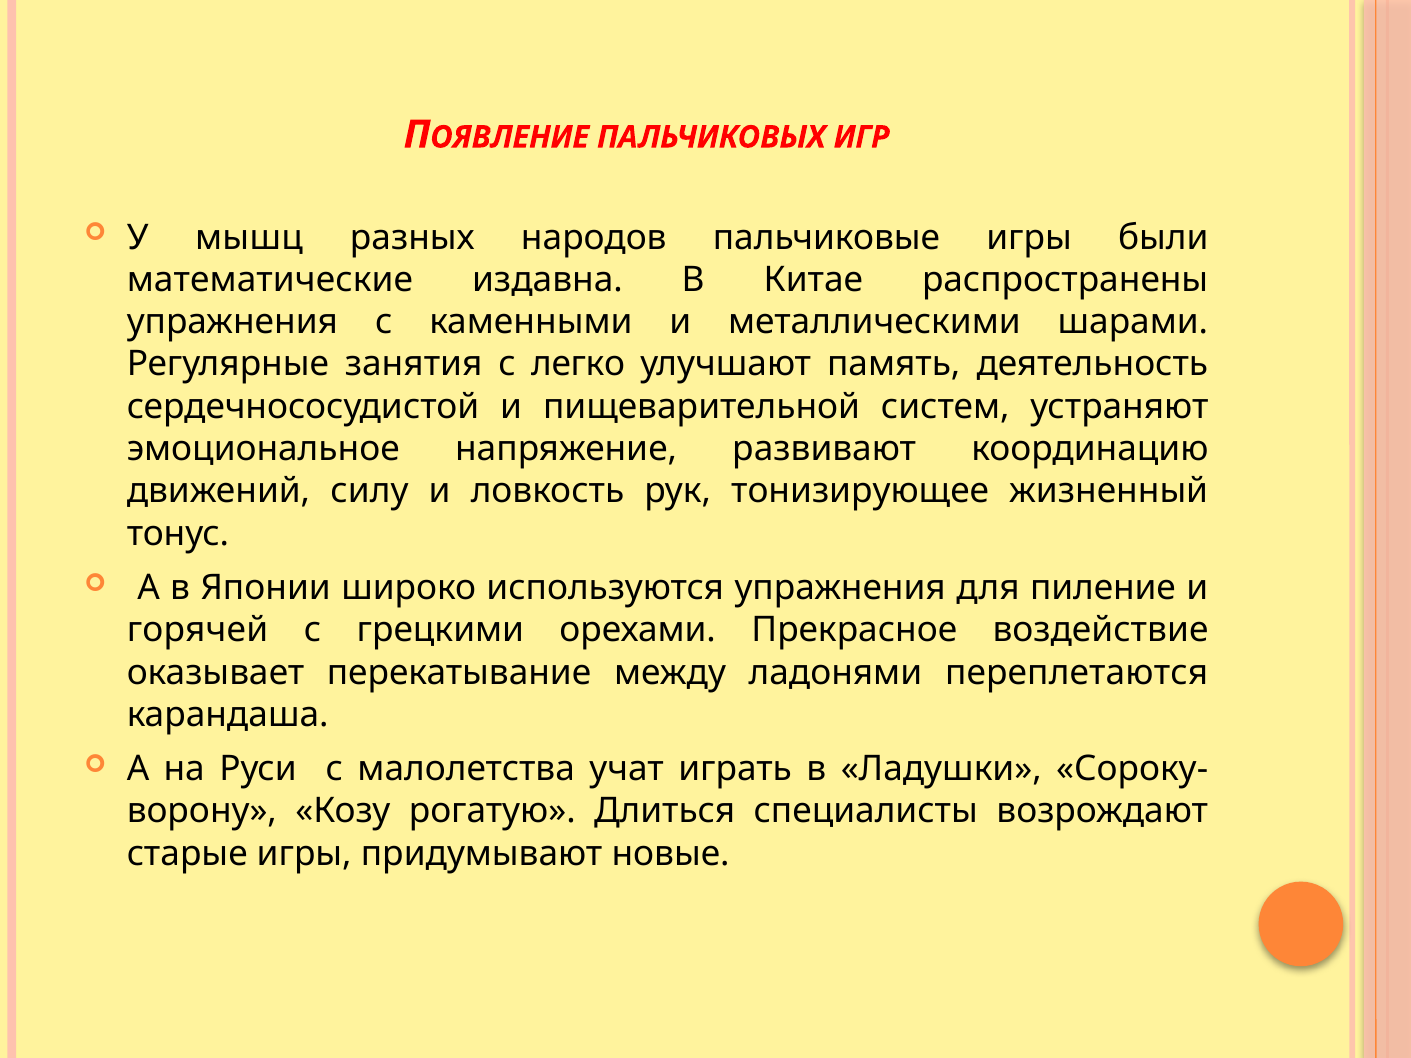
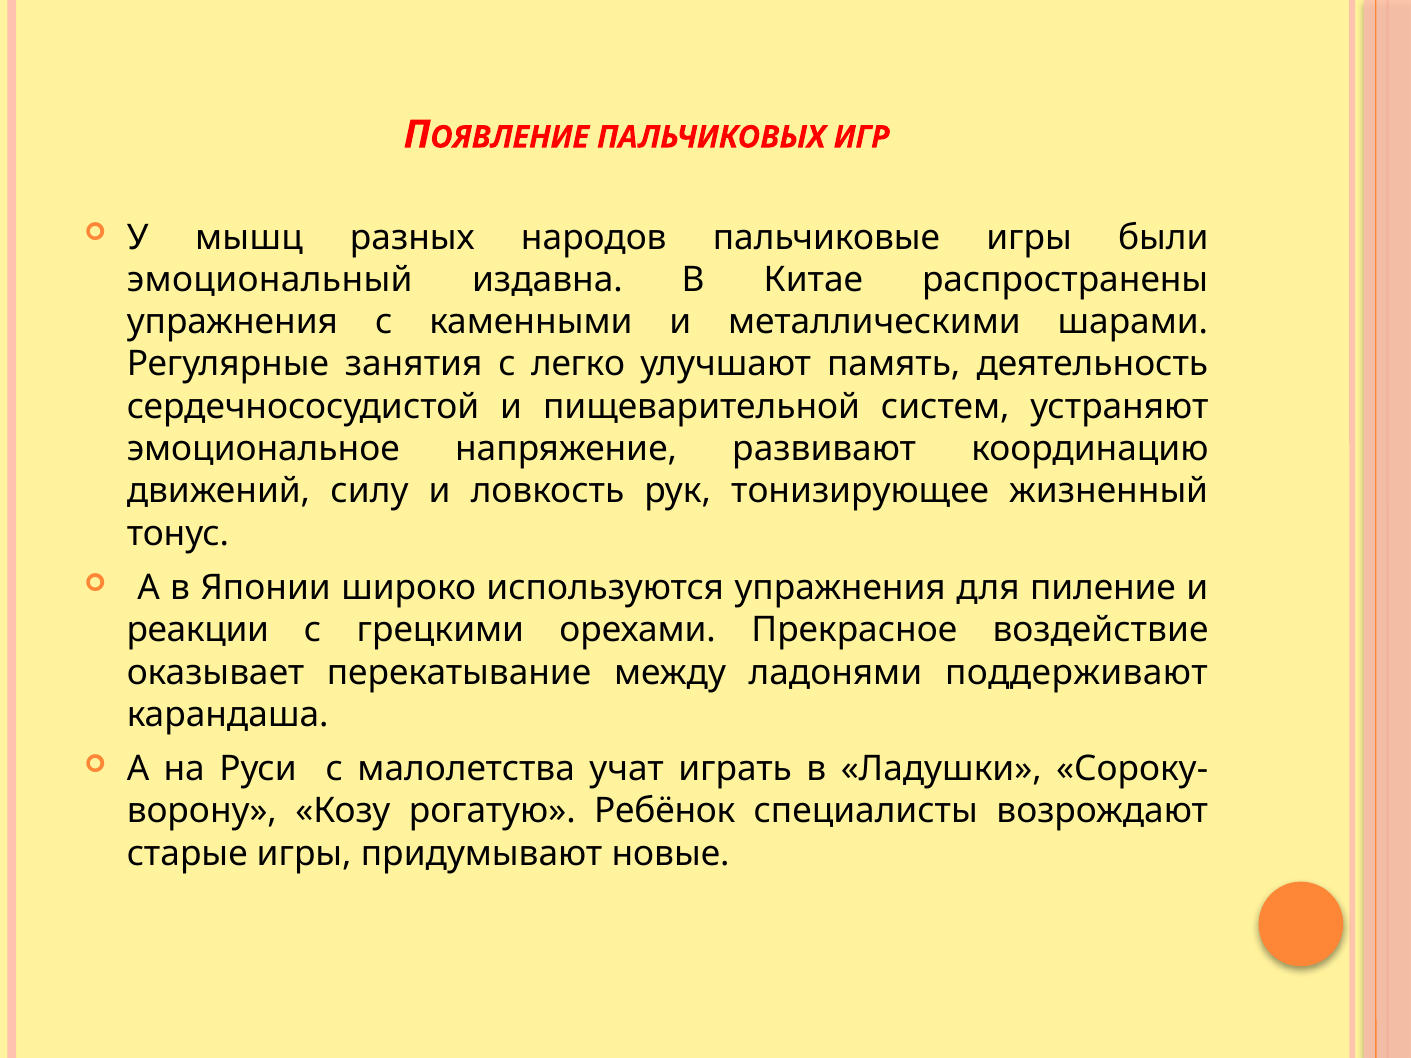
математические: математические -> эмоциональный (270, 280)
горячей: горячей -> реакции (198, 630)
переплетаются: переплетаются -> поддерживают (1076, 673)
Длиться: Длиться -> Ребёнок (665, 811)
